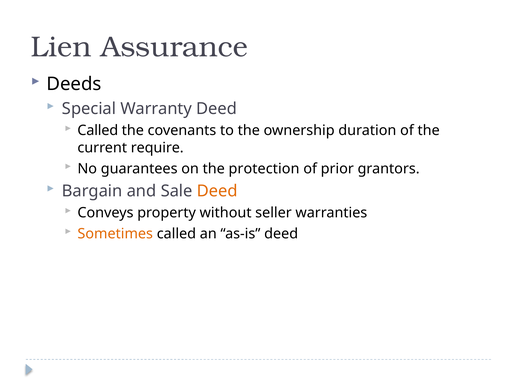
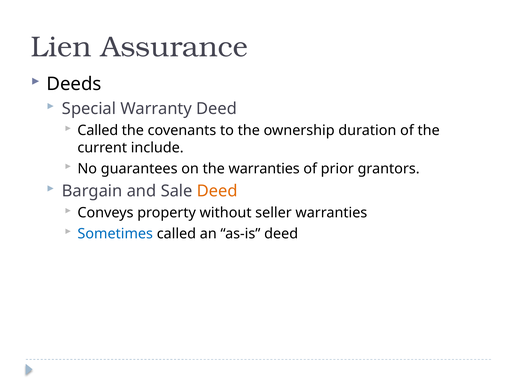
require: require -> include (157, 148)
the protection: protection -> warranties (264, 169)
Sometimes colour: orange -> blue (115, 234)
